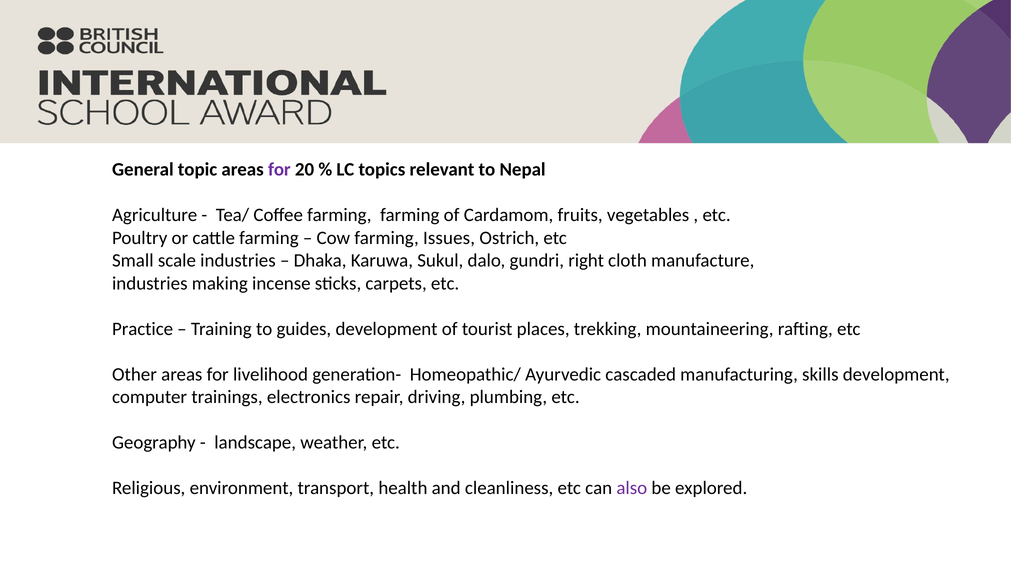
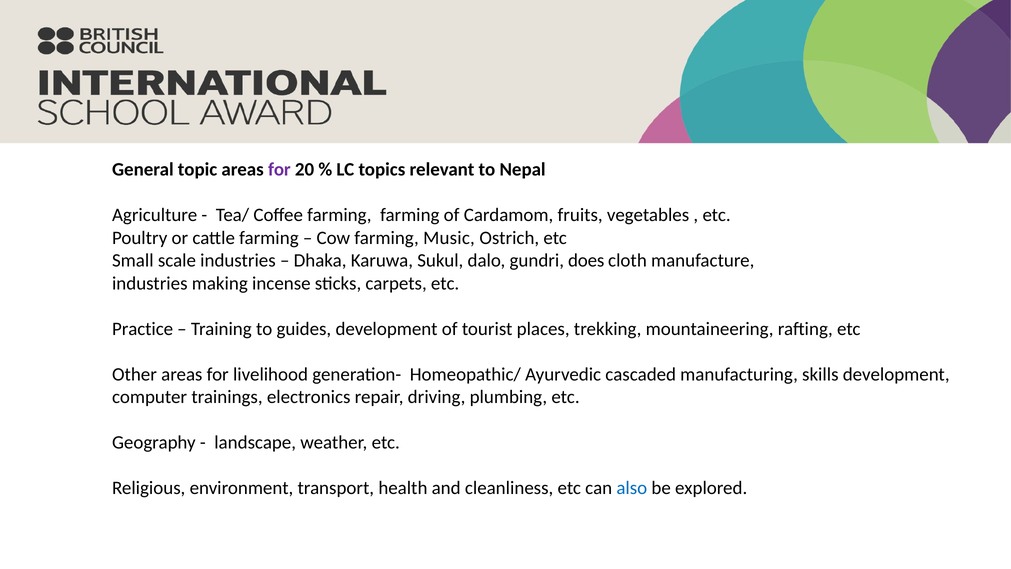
Issues: Issues -> Music (449, 238)
right: right -> does (586, 260)
also colour: purple -> blue (632, 488)
